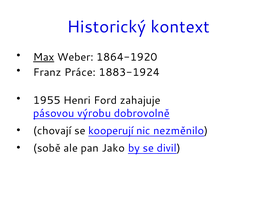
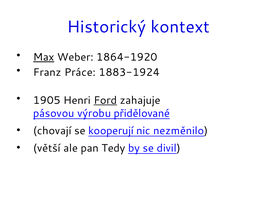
1955: 1955 -> 1905 (47, 100)
Ford underline: none -> present (105, 100)
dobrovolně: dobrovolně -> přidělované (142, 113)
sobě: sobě -> větší (47, 148)
Jako: Jako -> Tedy (113, 148)
